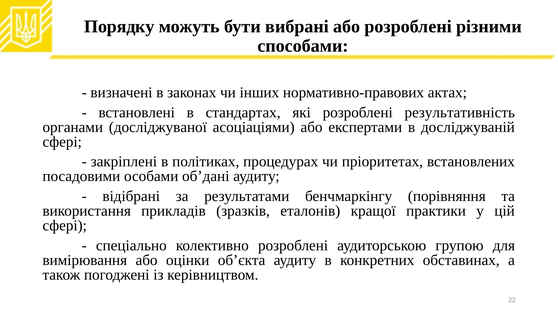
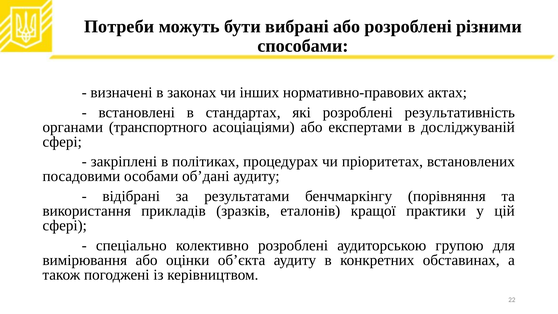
Порядку: Порядку -> Потреби (119, 26)
досліджуваної: досліджуваної -> транспортного (158, 127)
